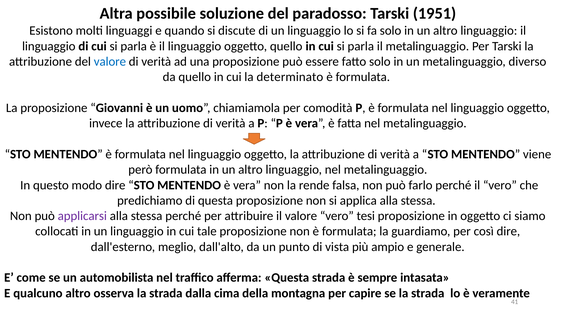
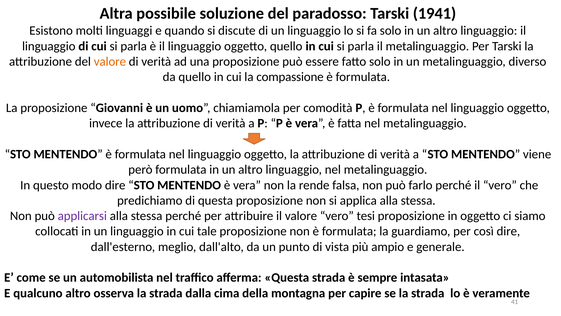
1951: 1951 -> 1941 (435, 13)
valore colour: blue -> orange (110, 61)
determinato: determinato -> compassione (290, 77)
